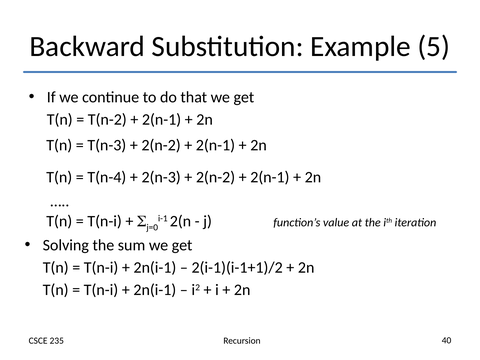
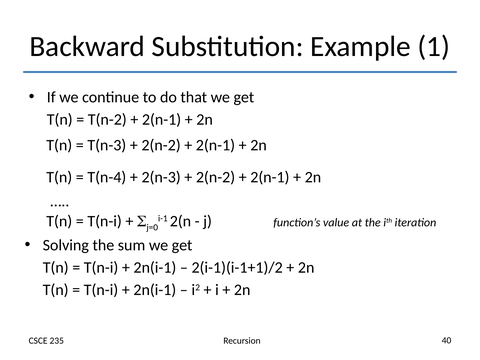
5: 5 -> 1 (434, 46)
